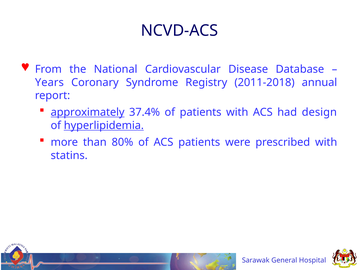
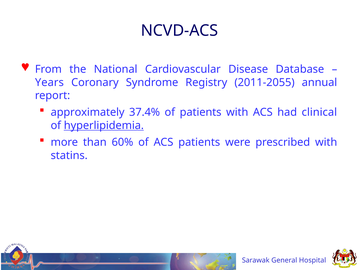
2011-2018: 2011-2018 -> 2011-2055 (265, 82)
approximately underline: present -> none (88, 112)
design: design -> clinical (319, 112)
80%: 80% -> 60% (122, 142)
